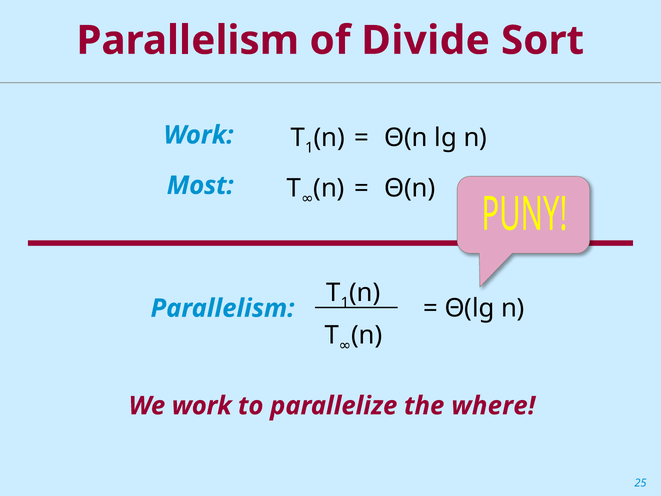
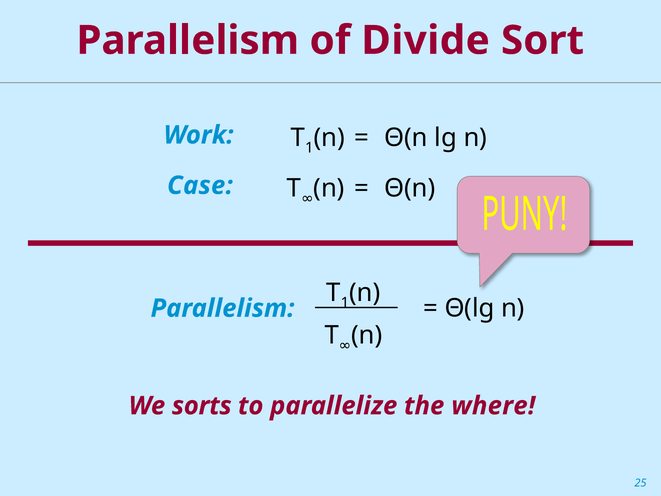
Most: Most -> Case (200, 185)
We work: work -> sorts (202, 406)
